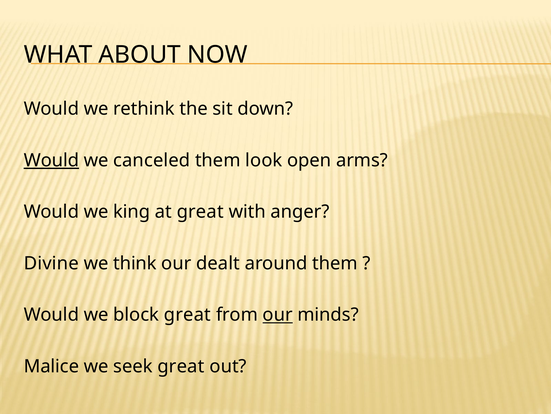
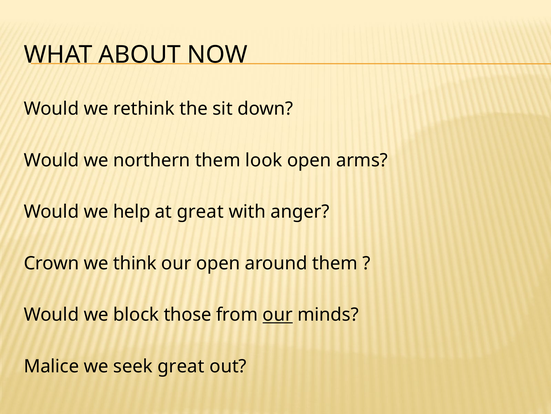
Would underline: present -> none (51, 160)
canceled: canceled -> northern (152, 160)
king: king -> help (132, 211)
Divine: Divine -> Crown (51, 263)
our dealt: dealt -> open (218, 263)
block great: great -> those (188, 314)
